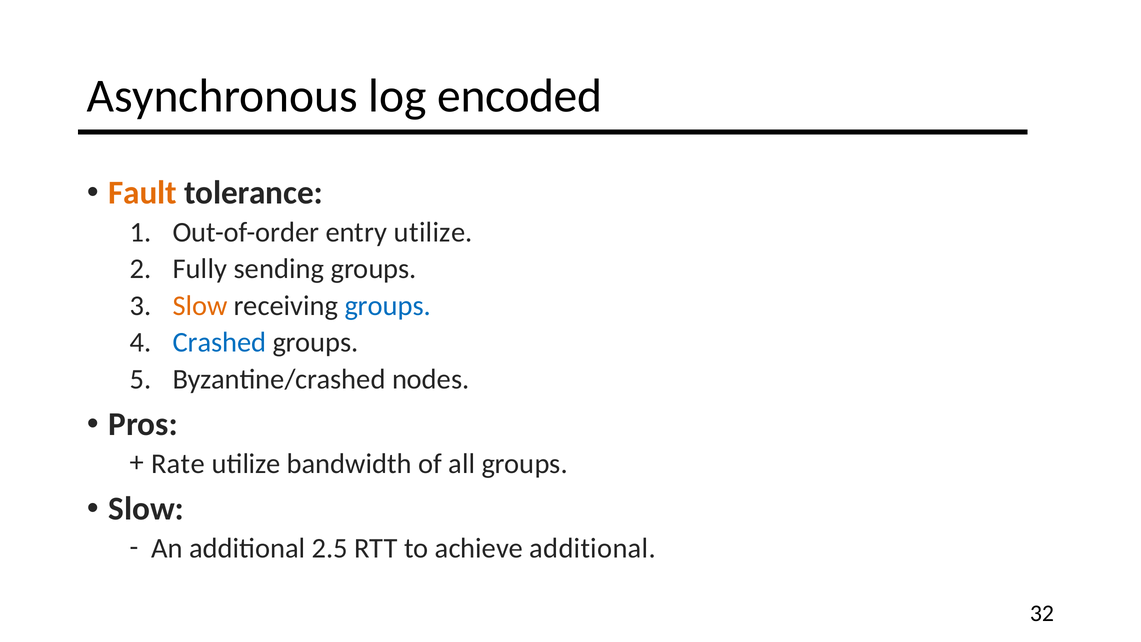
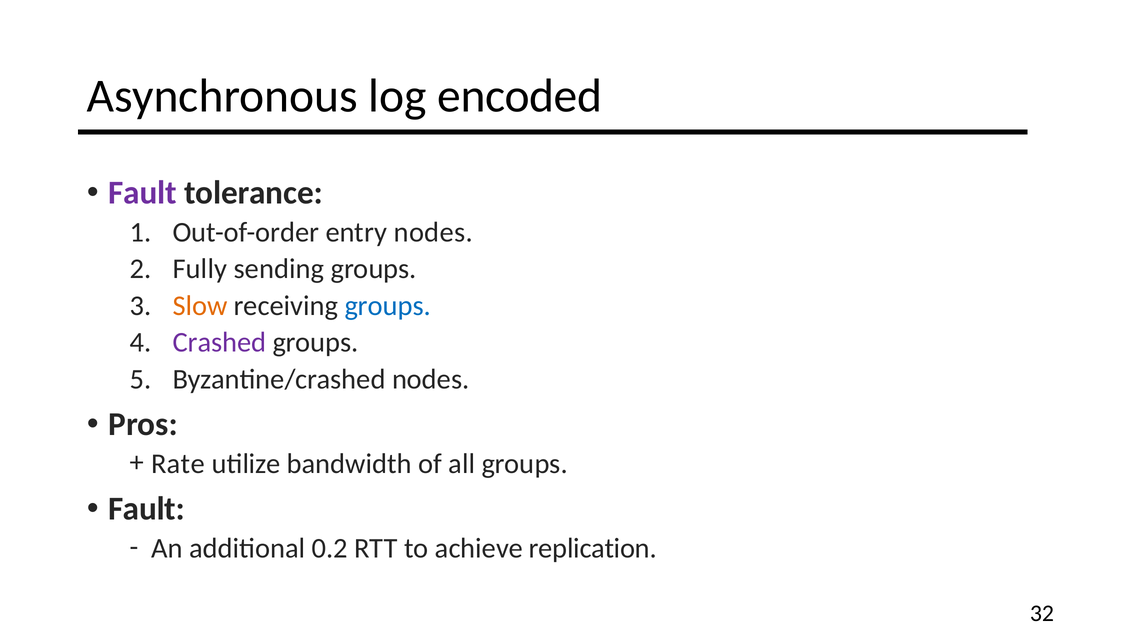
Fault colour: orange -> purple (143, 193)
entry utilize: utilize -> nodes (433, 232)
Crashed colour: blue -> purple (219, 342)
Slow: Slow -> Fault (146, 509)
2.5: 2.5 -> 0.2 (330, 548)
achieve additional: additional -> replication (593, 548)
